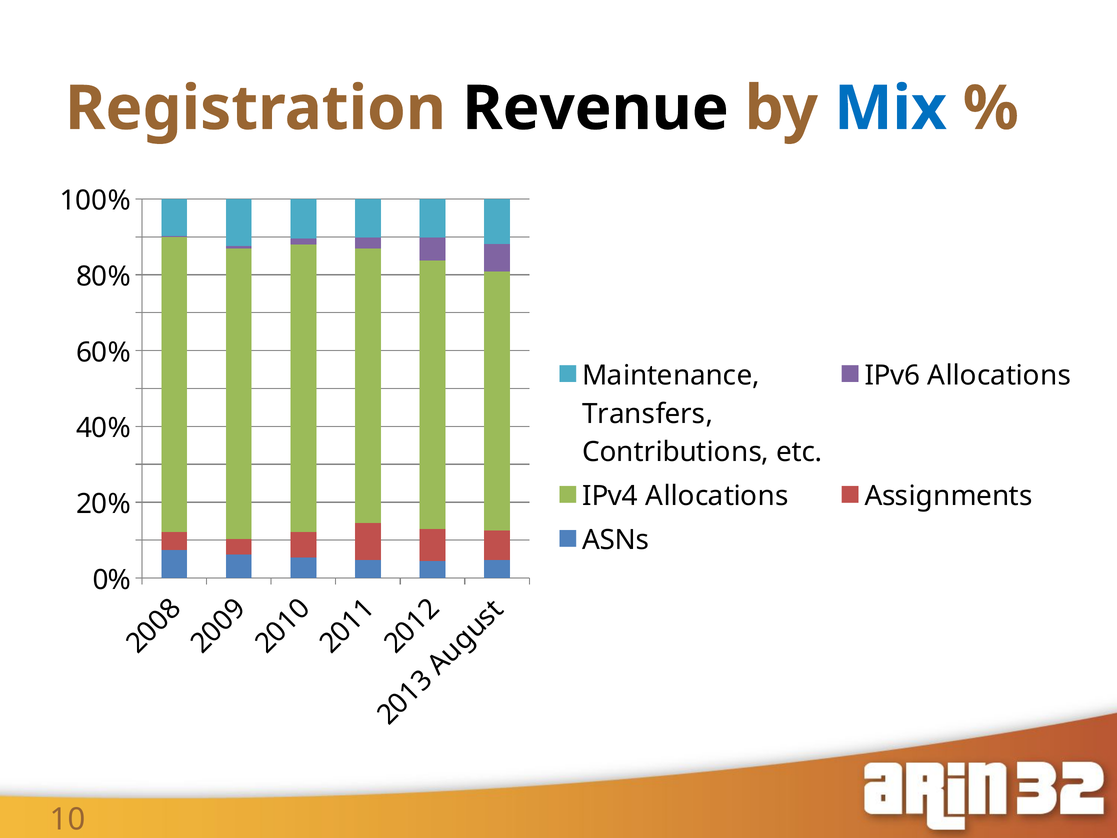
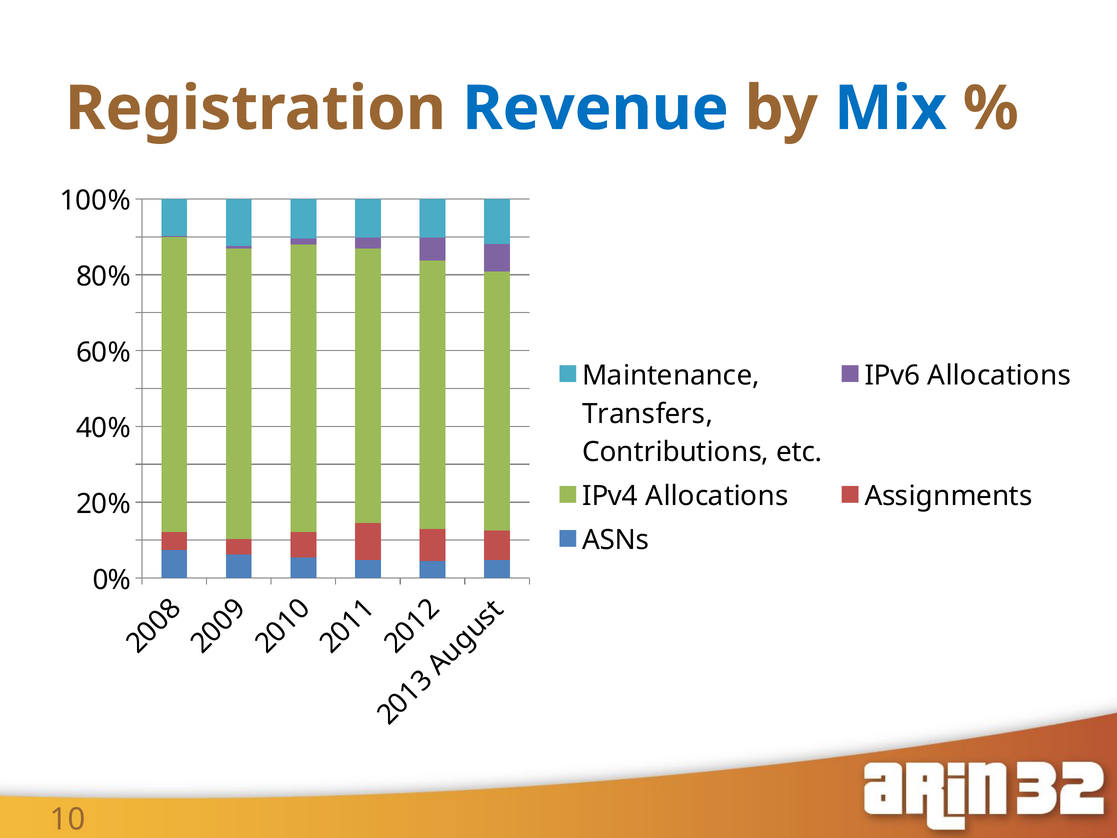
Revenue colour: black -> blue (595, 109)
